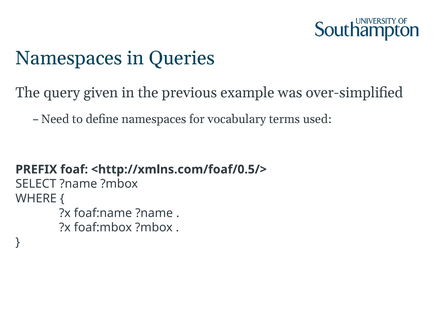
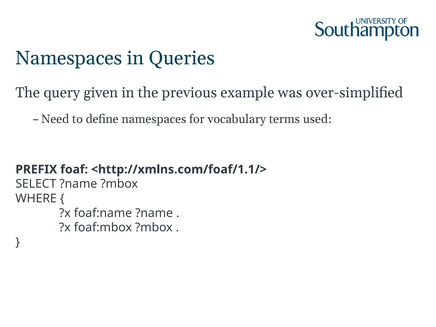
<http://xmlns.com/foaf/0.5/>: <http://xmlns.com/foaf/0.5/> -> <http://xmlns.com/foaf/1.1/> (179, 169)
